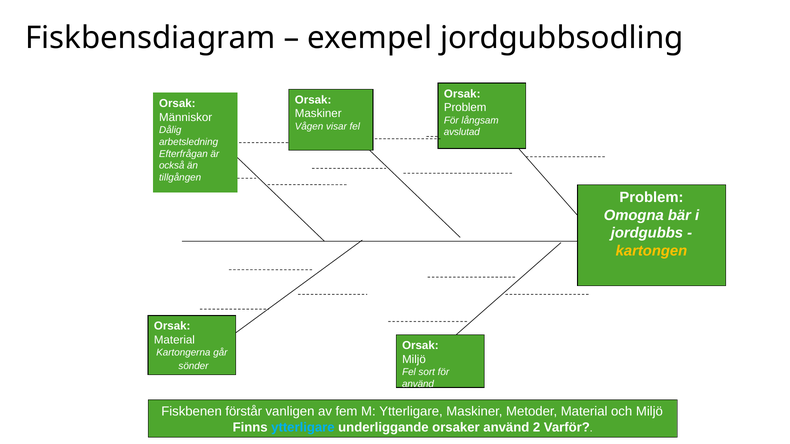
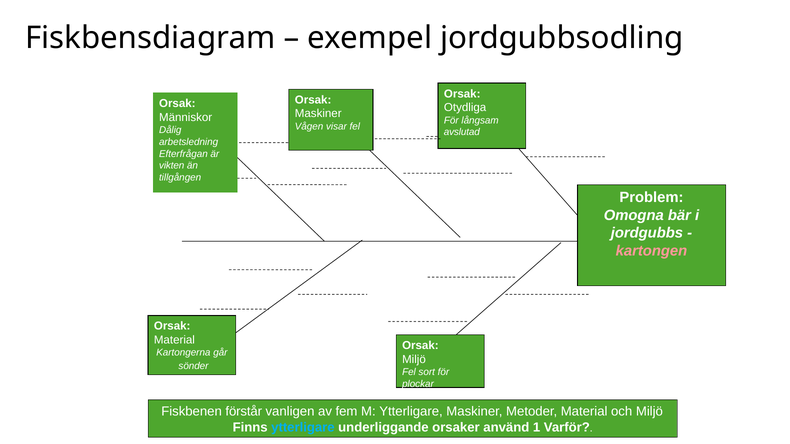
Problem: Problem -> Otydliga (465, 108)
också: också -> vikten (172, 166)
kartongen colour: yellow -> pink (651, 251)
använd: använd -> plockar (418, 384)
2: 2 -> 1 (537, 428)
